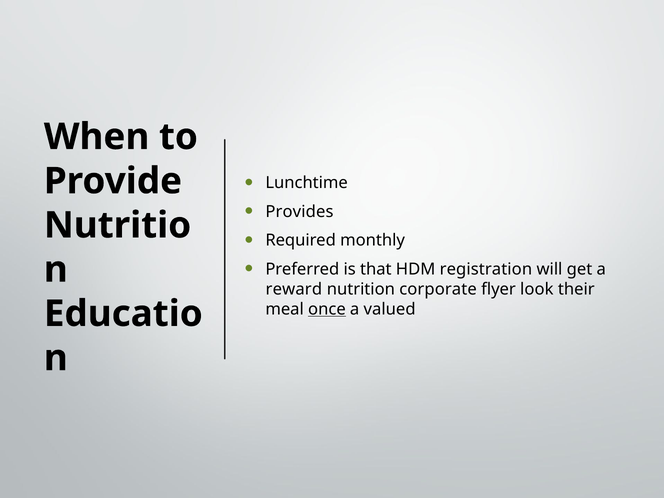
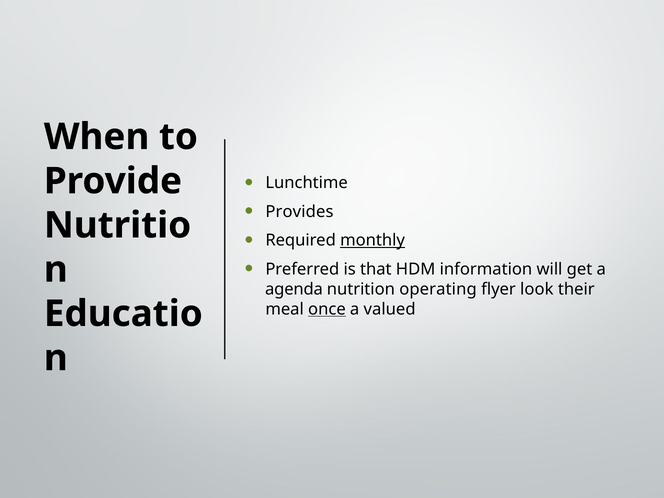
monthly underline: none -> present (373, 240)
registration: registration -> information (486, 269)
reward: reward -> agenda (294, 289)
corporate: corporate -> operating (438, 289)
